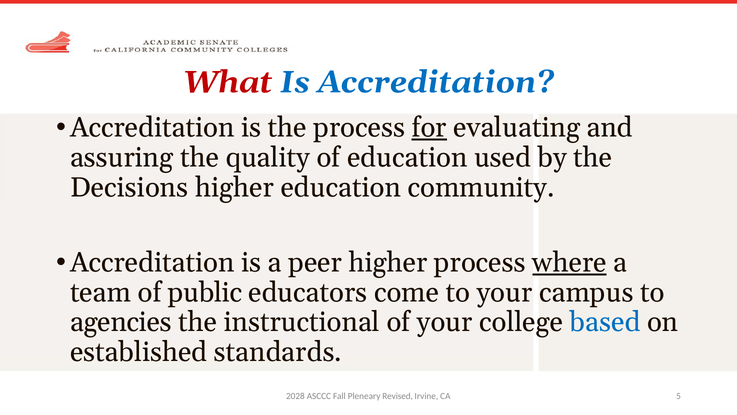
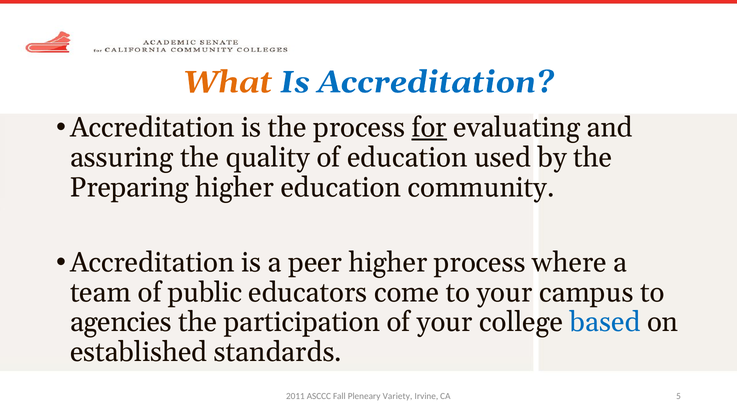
What colour: red -> orange (228, 82)
Decisions: Decisions -> Preparing (129, 187)
where underline: present -> none (570, 262)
instructional: instructional -> participation (302, 322)
2028: 2028 -> 2011 (295, 396)
Revised: Revised -> Variety (397, 396)
